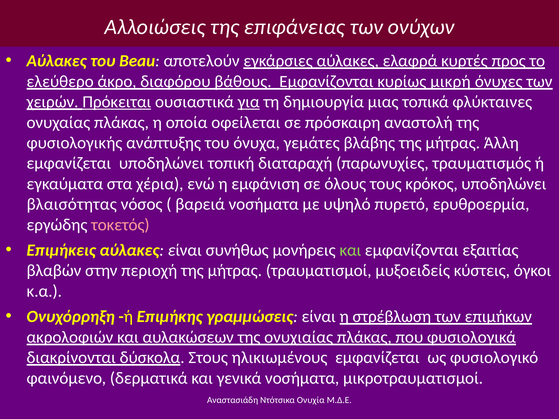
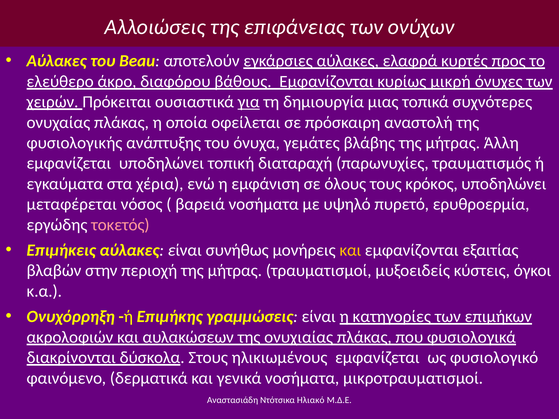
Πρόκειται underline: present -> none (117, 102)
φλύκταινες: φλύκταινες -> συχνότερες (492, 102)
βλαισότητας: βλαισότητας -> μεταφέρεται (72, 204)
και colour: light green -> yellow (350, 250)
στρέβλωση: στρέβλωση -> κατηγορίες (392, 317)
Ονυχία: Ονυχία -> Ηλιακό (311, 400)
